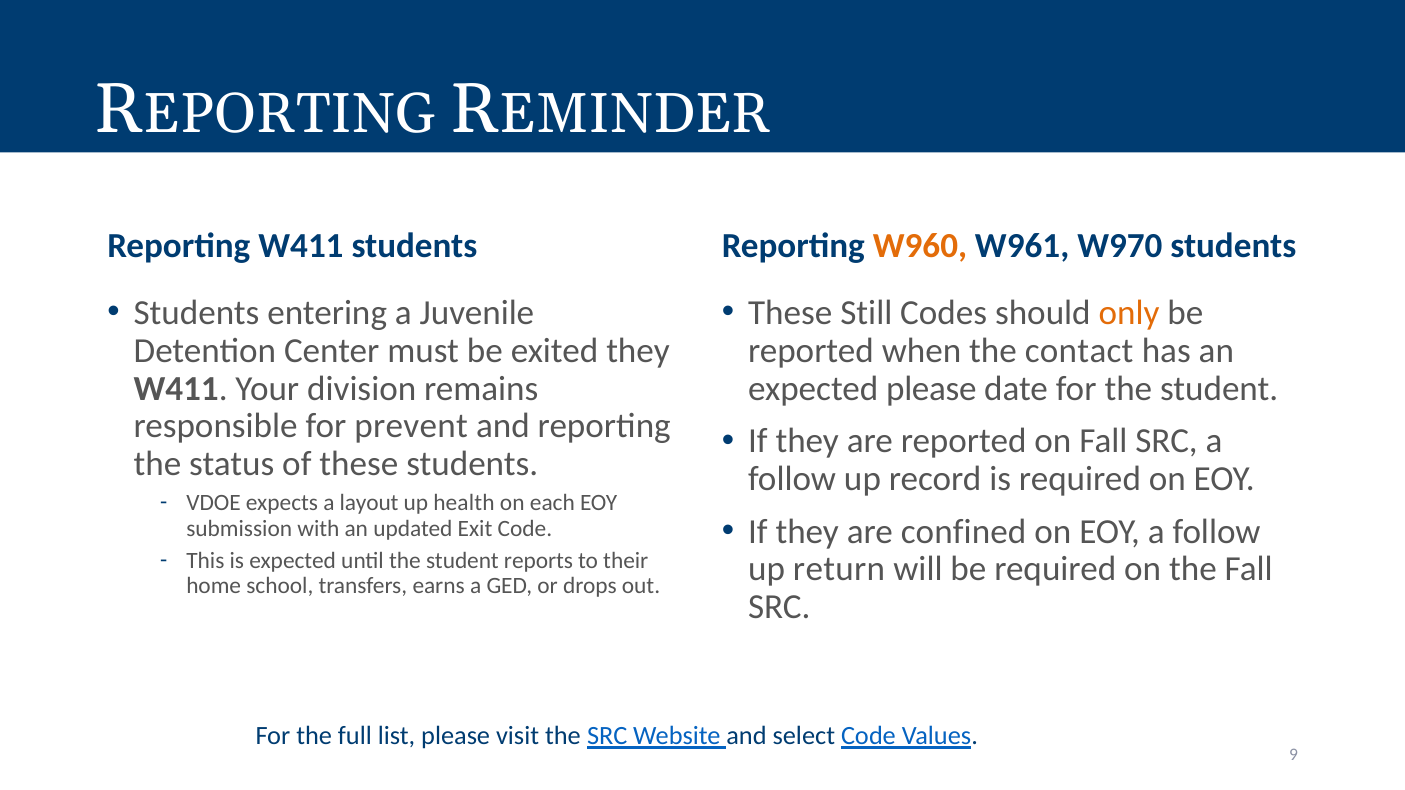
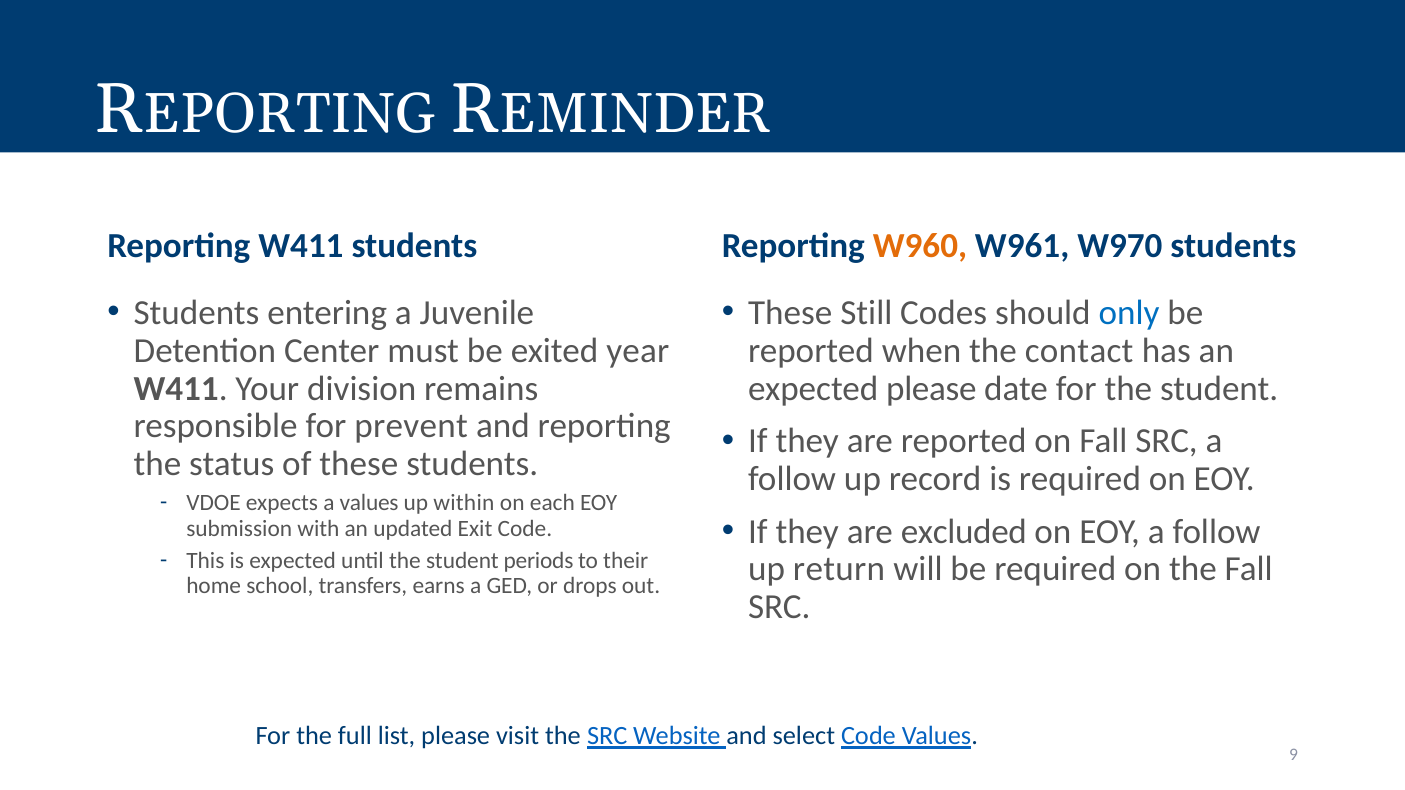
only colour: orange -> blue (1129, 313)
exited they: they -> year (638, 351)
a layout: layout -> values (369, 503)
health: health -> within (464, 503)
confined: confined -> excluded (964, 532)
reports: reports -> periods (539, 561)
